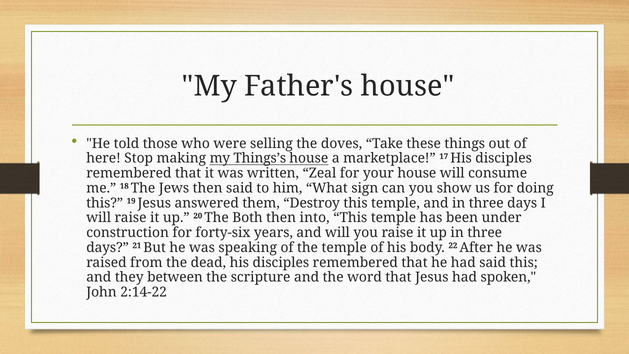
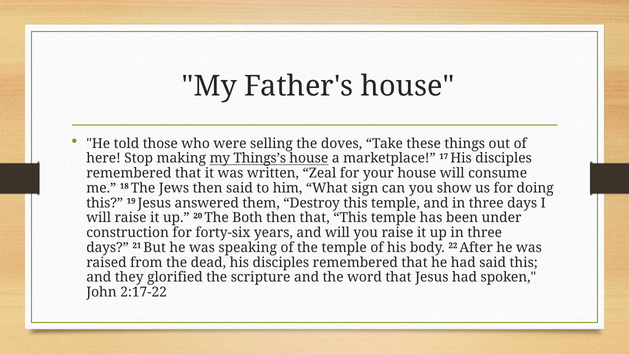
then into: into -> that (315, 218)
between: between -> glorified (175, 277)
2:14-22: 2:14-22 -> 2:17-22 (144, 292)
